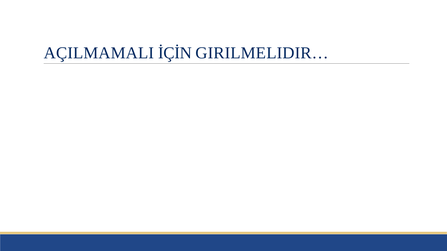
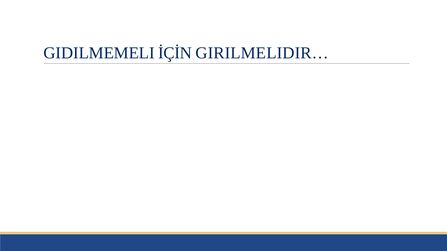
AÇILMAMALI: AÇILMAMALI -> GIDILMEMELI (99, 53)
